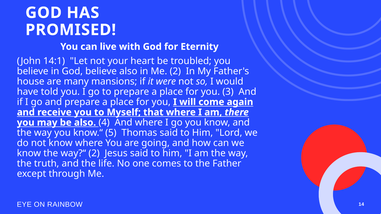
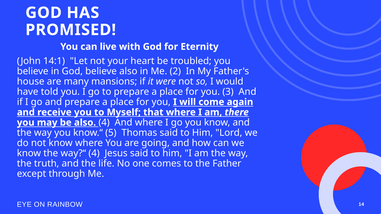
way?“ 2: 2 -> 4 (94, 154)
